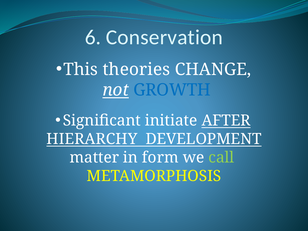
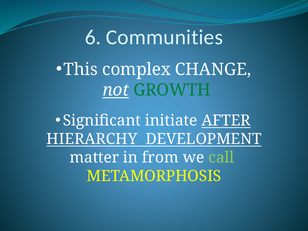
Conservation: Conservation -> Communities (164, 37)
theories: theories -> complex (136, 69)
GROWTH colour: blue -> green (172, 90)
form: form -> from (160, 158)
